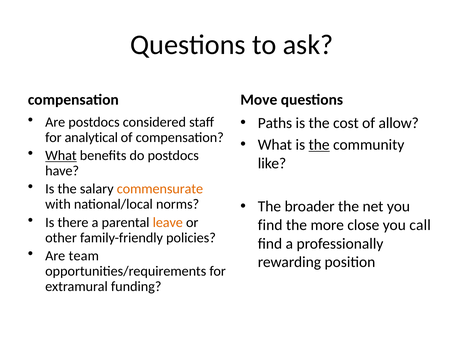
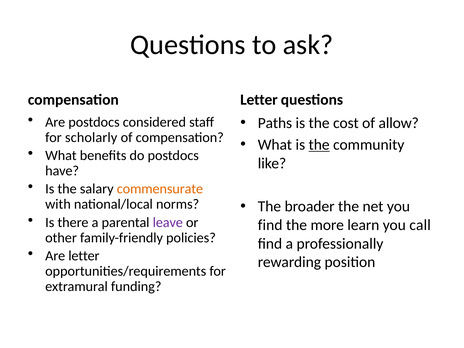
Move: Move -> Letter (259, 100)
analytical: analytical -> scholarly (91, 137)
What underline: present -> none (61, 156)
leave colour: orange -> purple (168, 222)
close: close -> learn (363, 225)
Are team: team -> letter (84, 256)
